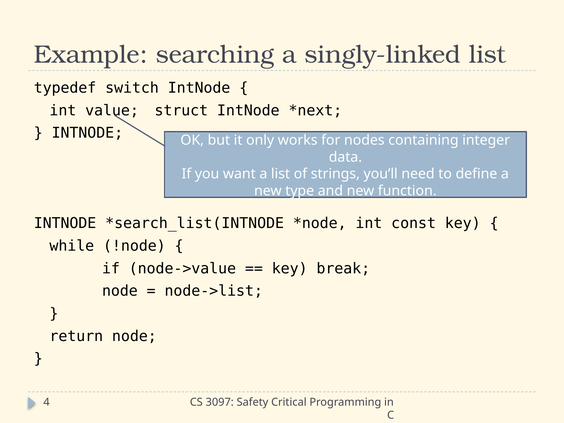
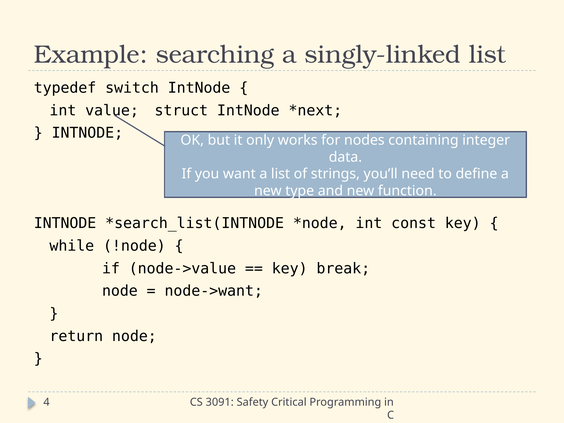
node->list: node->list -> node->want (214, 291)
3097: 3097 -> 3091 (220, 402)
